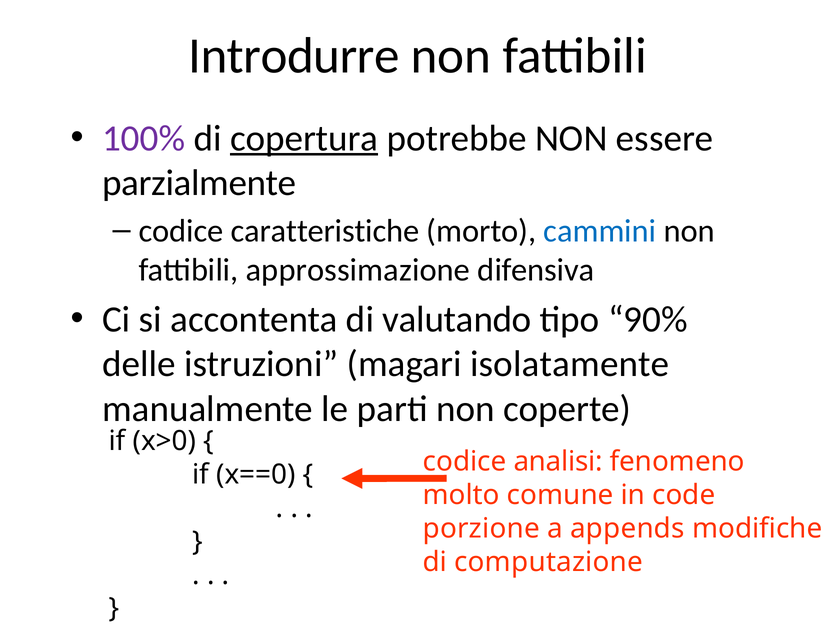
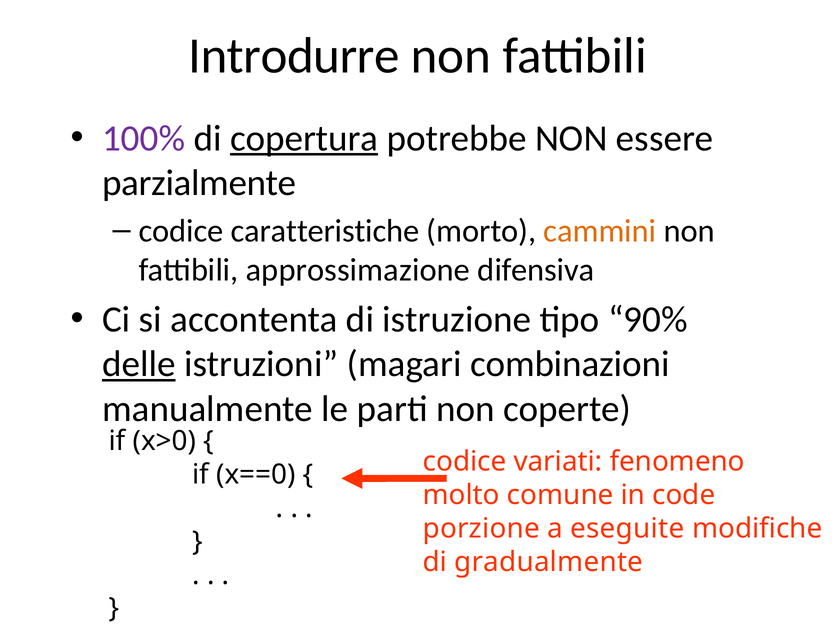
cammini colour: blue -> orange (600, 231)
valutando: valutando -> istruzione (457, 320)
delle underline: none -> present (139, 364)
isolatamente: isolatamente -> combinazioni (570, 364)
analisi: analisi -> variati (558, 462)
appends: appends -> eseguite (627, 529)
computazione: computazione -> gradualmente (549, 562)
